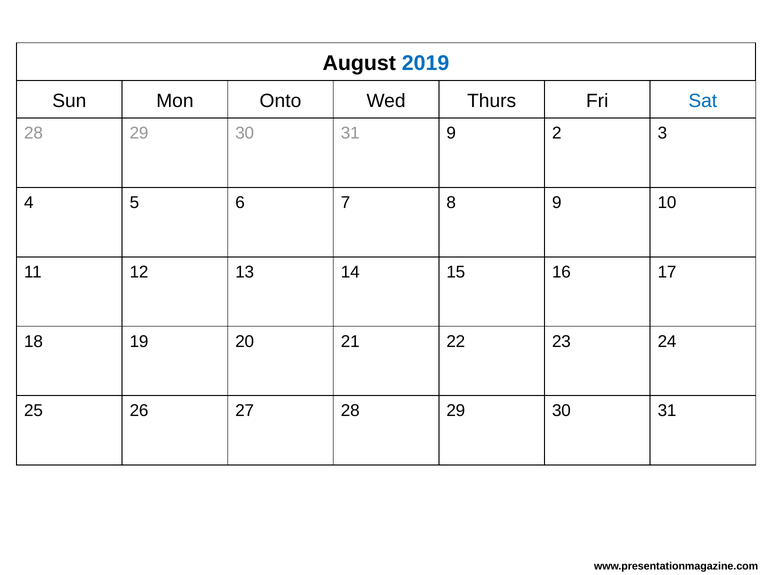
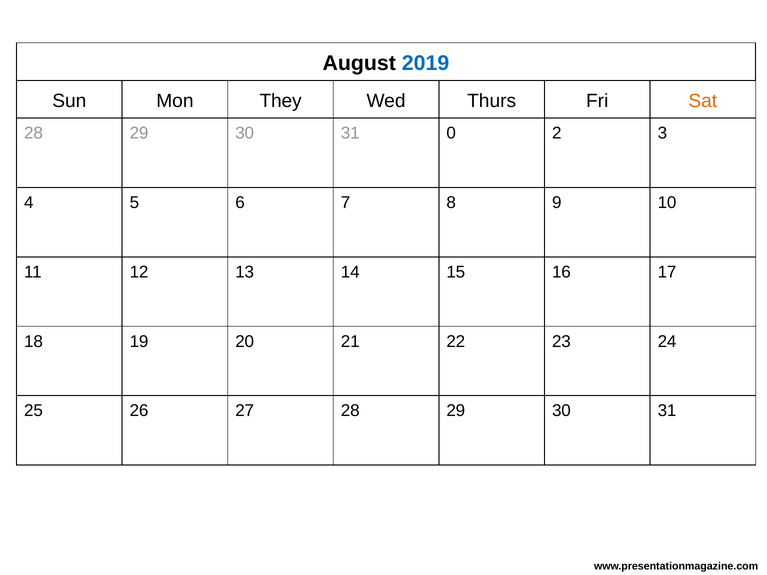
Onto: Onto -> They (281, 101)
Sat colour: blue -> orange (703, 101)
31 9: 9 -> 0 (451, 133)
